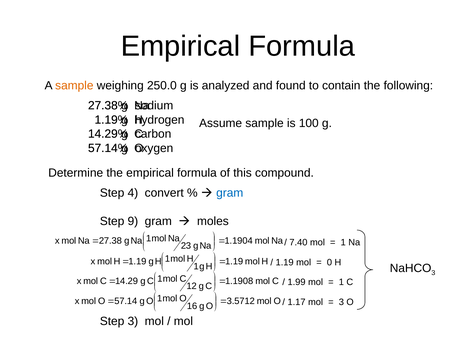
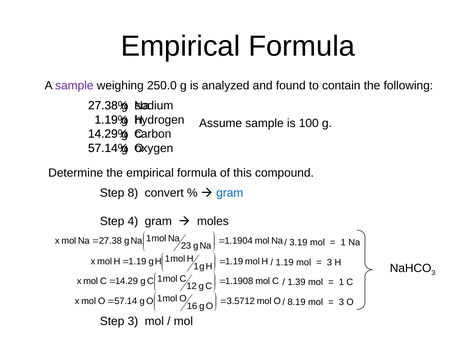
sample colour: orange -> purple (74, 86)
4: 4 -> 8 (133, 193)
9: 9 -> 4 (133, 221)
7.40: 7.40 -> 3.19 (298, 243)
0: 0 -> 3 (329, 262)
1.99: 1.99 -> 1.39 (297, 282)
1.17: 1.17 -> 8.19 (297, 302)
